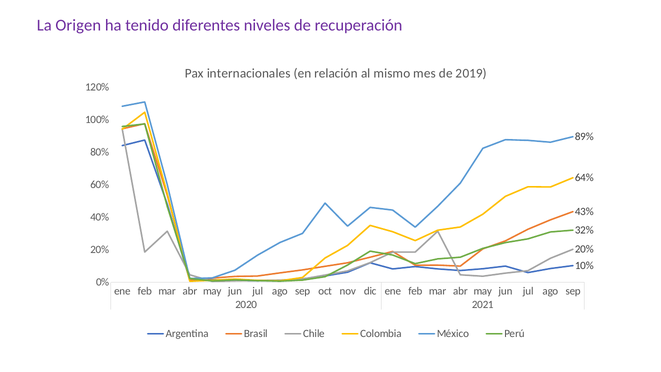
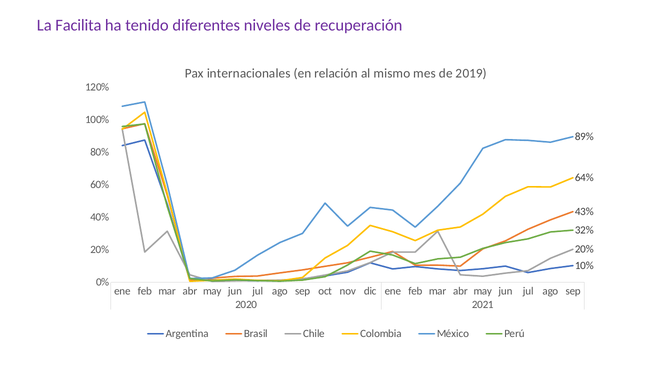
Origen: Origen -> Facilita (78, 25)
